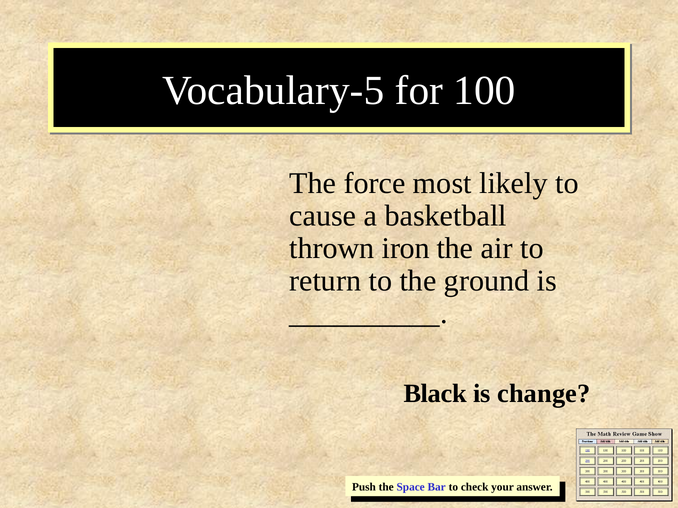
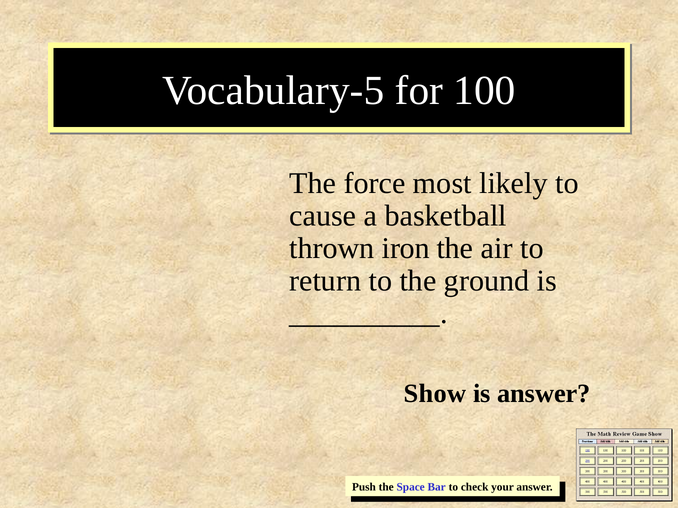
Black: Black -> Show (435, 394)
is change: change -> answer (544, 394)
